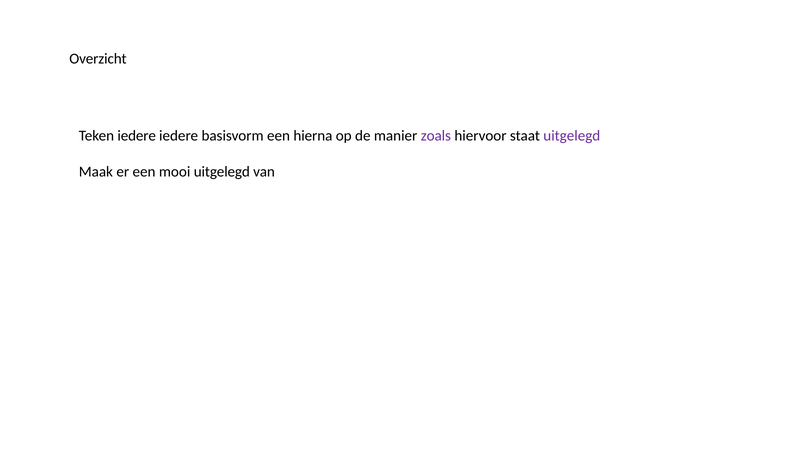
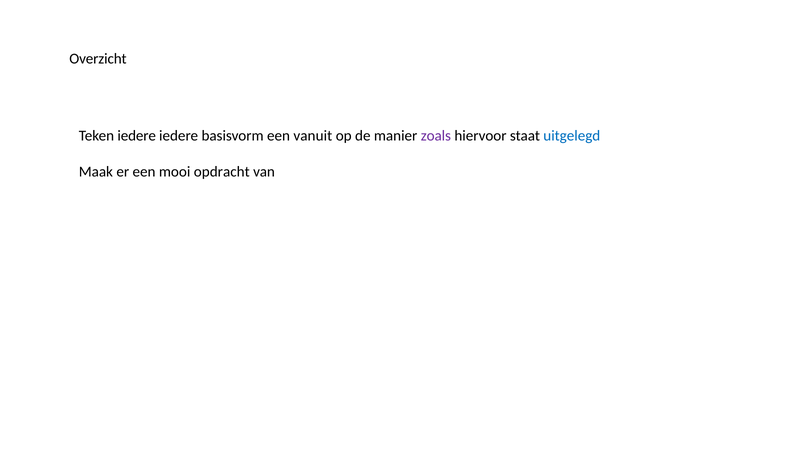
hierna: hierna -> vanuit (313, 136)
uitgelegd colour: purple -> blue (572, 136)
mooi uitgelegd: uitgelegd -> opdracht (222, 172)
